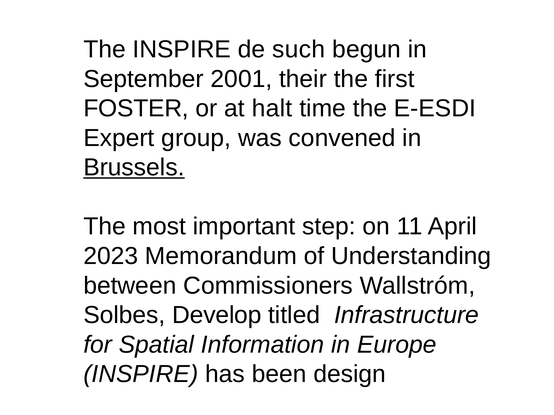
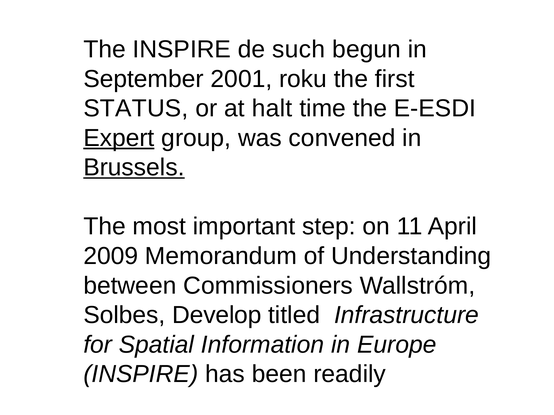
their: their -> roku (303, 79)
FOSTER: FOSTER -> STATUS (136, 109)
Expert underline: none -> present (119, 138)
2023: 2023 -> 2009 (111, 256)
design: design -> readily (350, 375)
